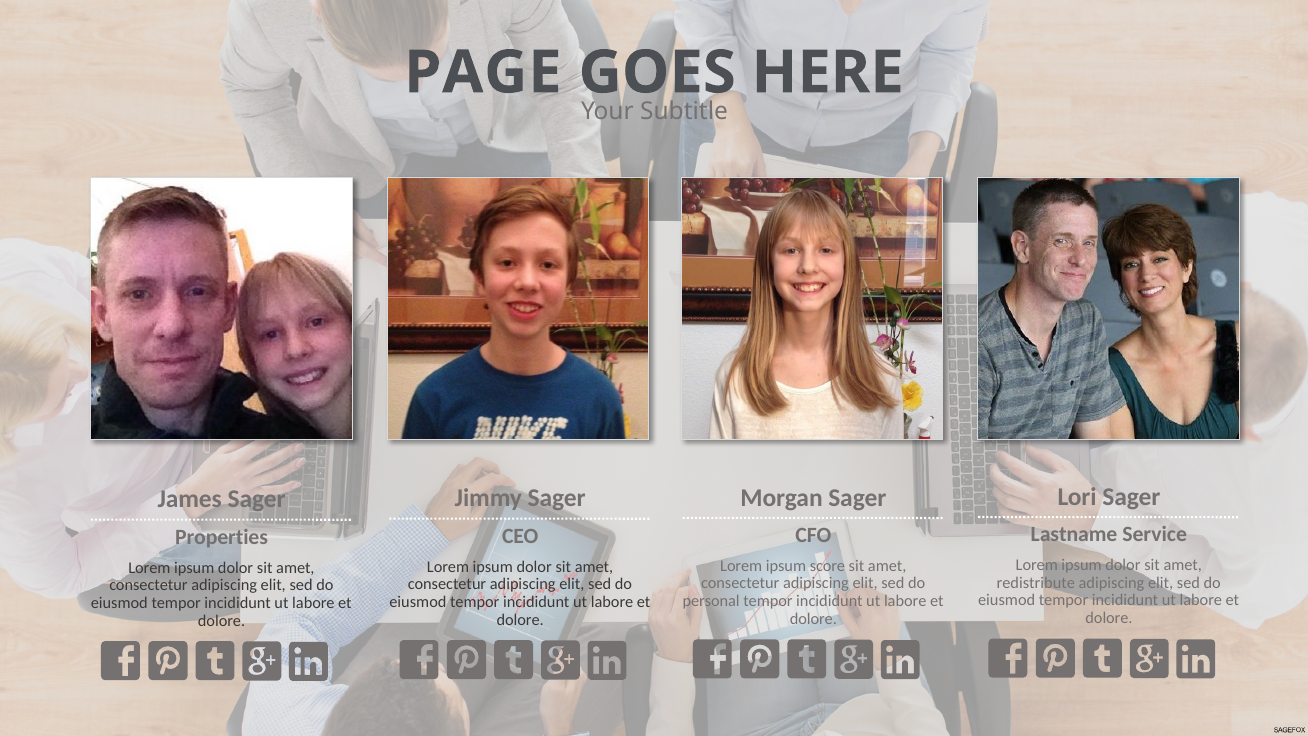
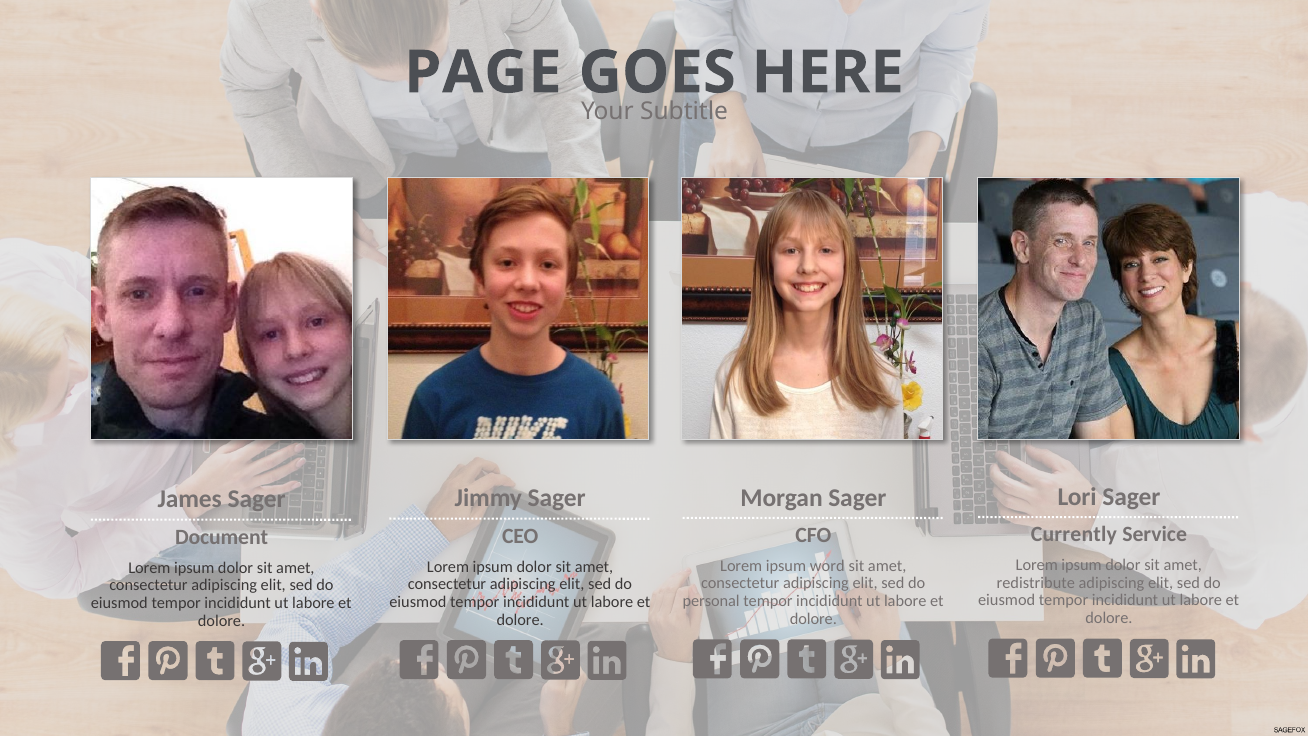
Lastname: Lastname -> Currently (1074, 534)
Properties: Properties -> Document (222, 537)
score: score -> word (827, 566)
